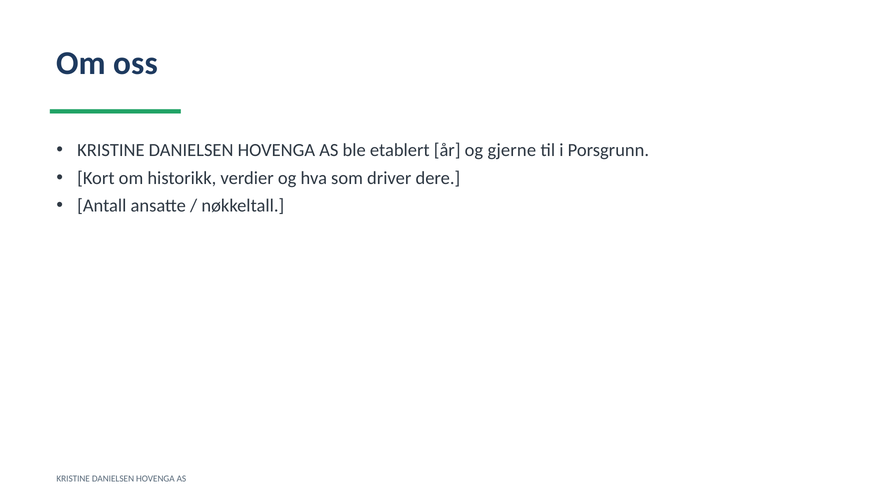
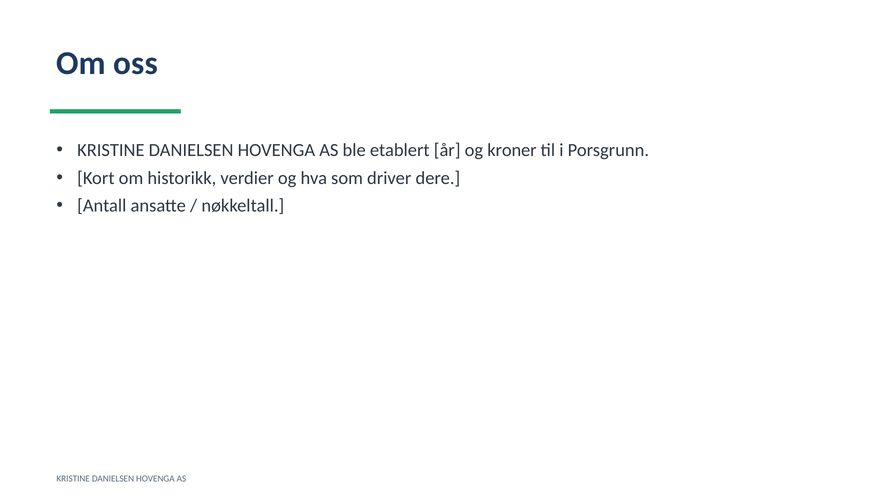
gjerne: gjerne -> kroner (512, 150)
